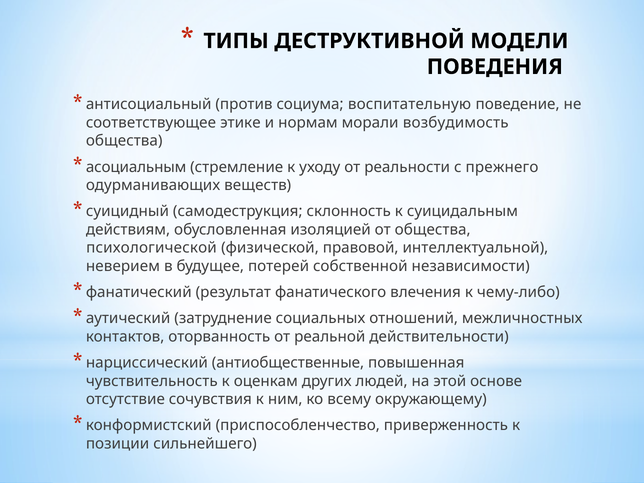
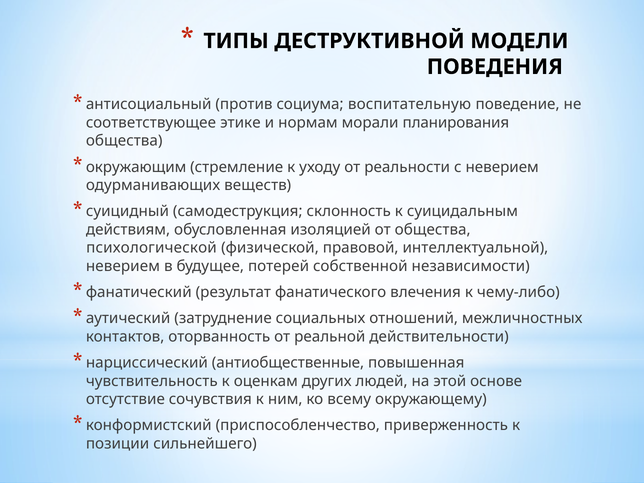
возбудимость: возбудимость -> планирования (456, 123)
асоциальным: асоциальным -> окружающим (136, 167)
с прежнего: прежнего -> нeвeриeм (502, 167)
